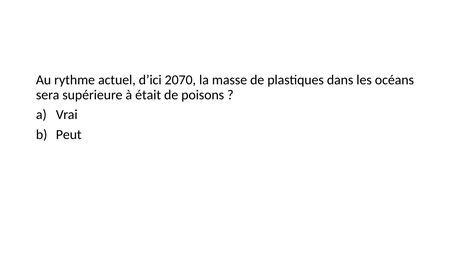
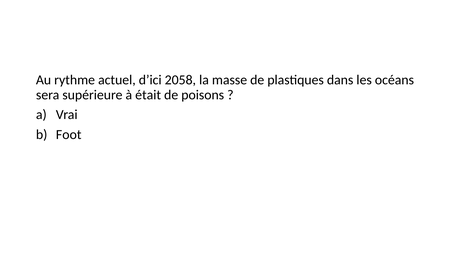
2070: 2070 -> 2058 (180, 80)
Peut: Peut -> Foot (69, 134)
